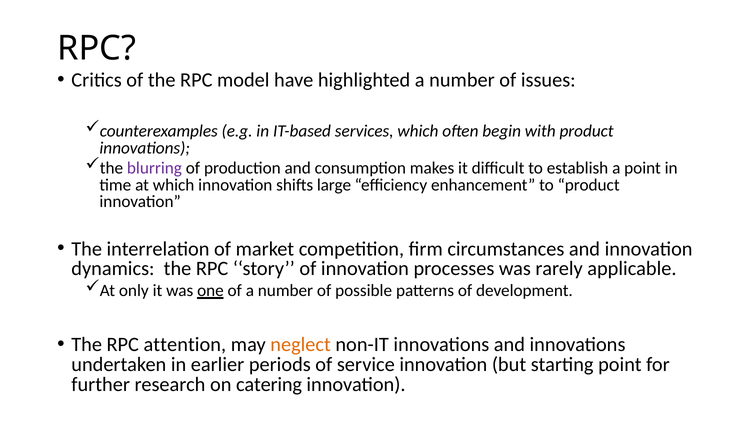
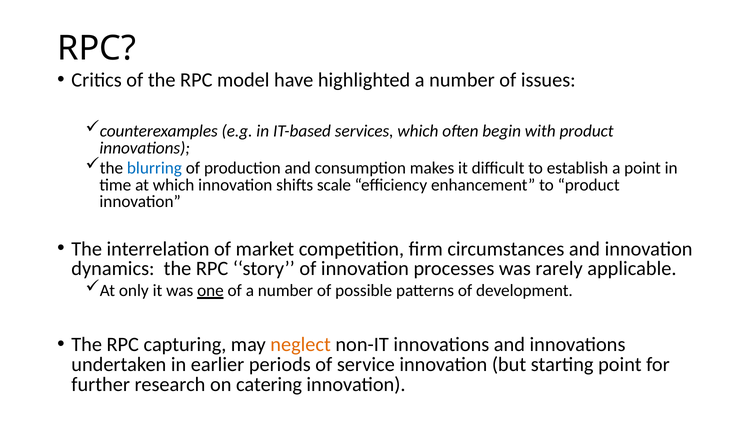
blurring colour: purple -> blue (154, 168)
large: large -> scale (334, 185)
attention: attention -> capturing (185, 344)
